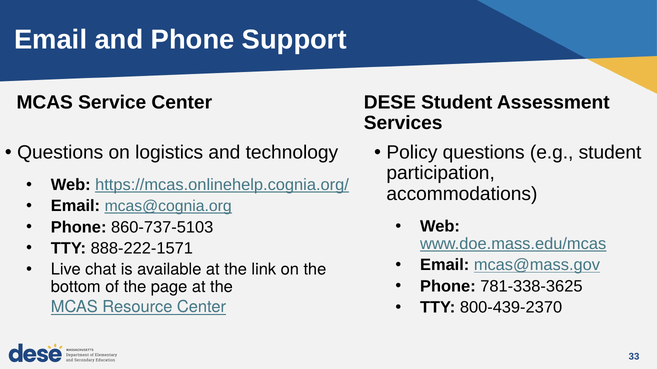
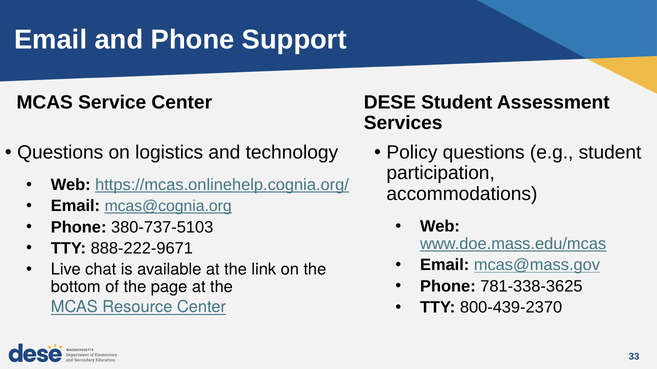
860-737-5103: 860-737-5103 -> 380-737-5103 (162, 227)
888-222-1571: 888-222-1571 -> 888-222-9671 (142, 249)
